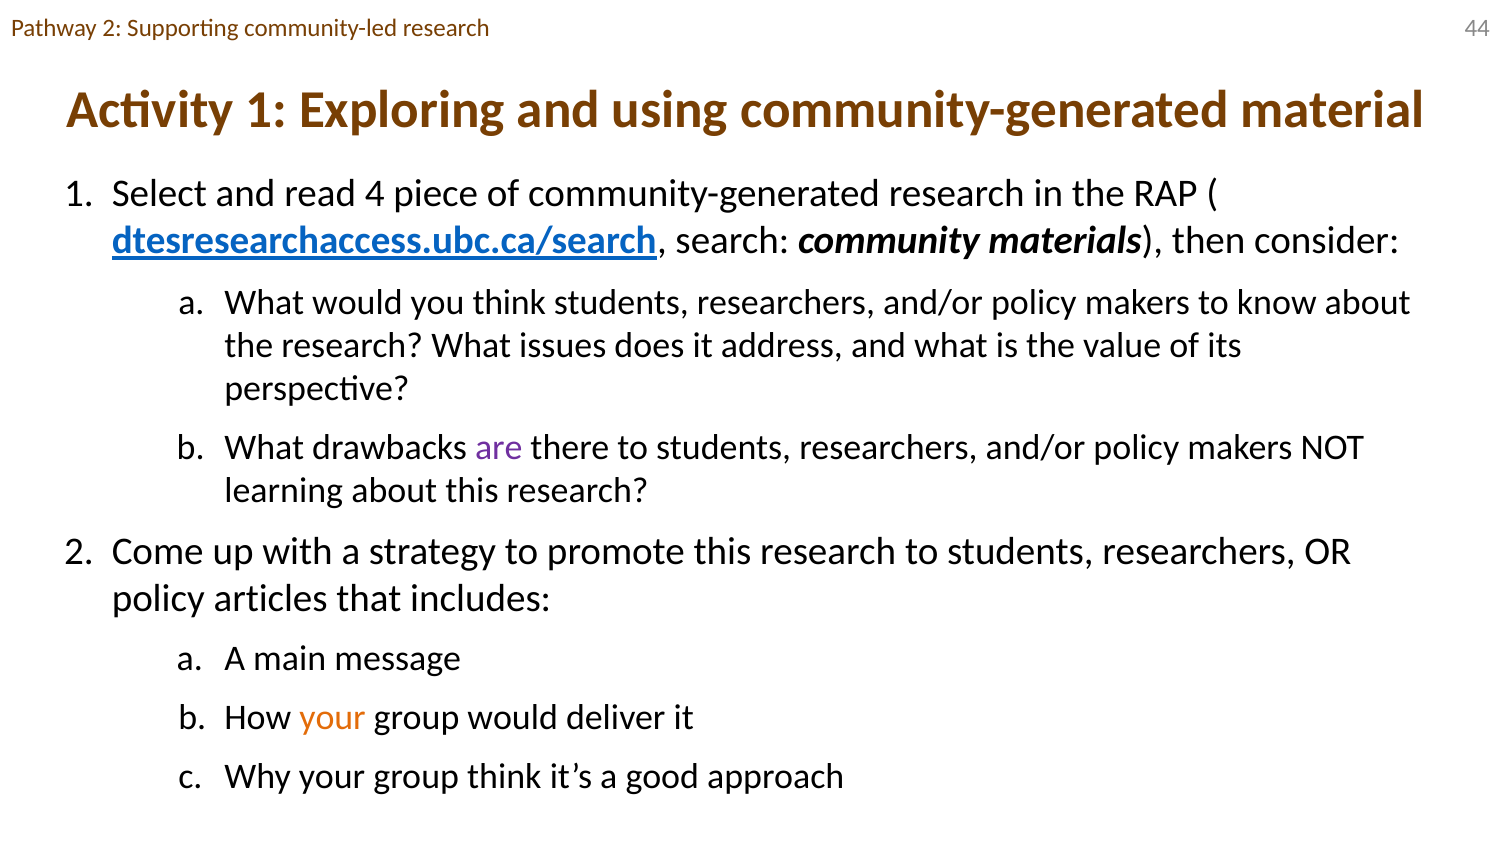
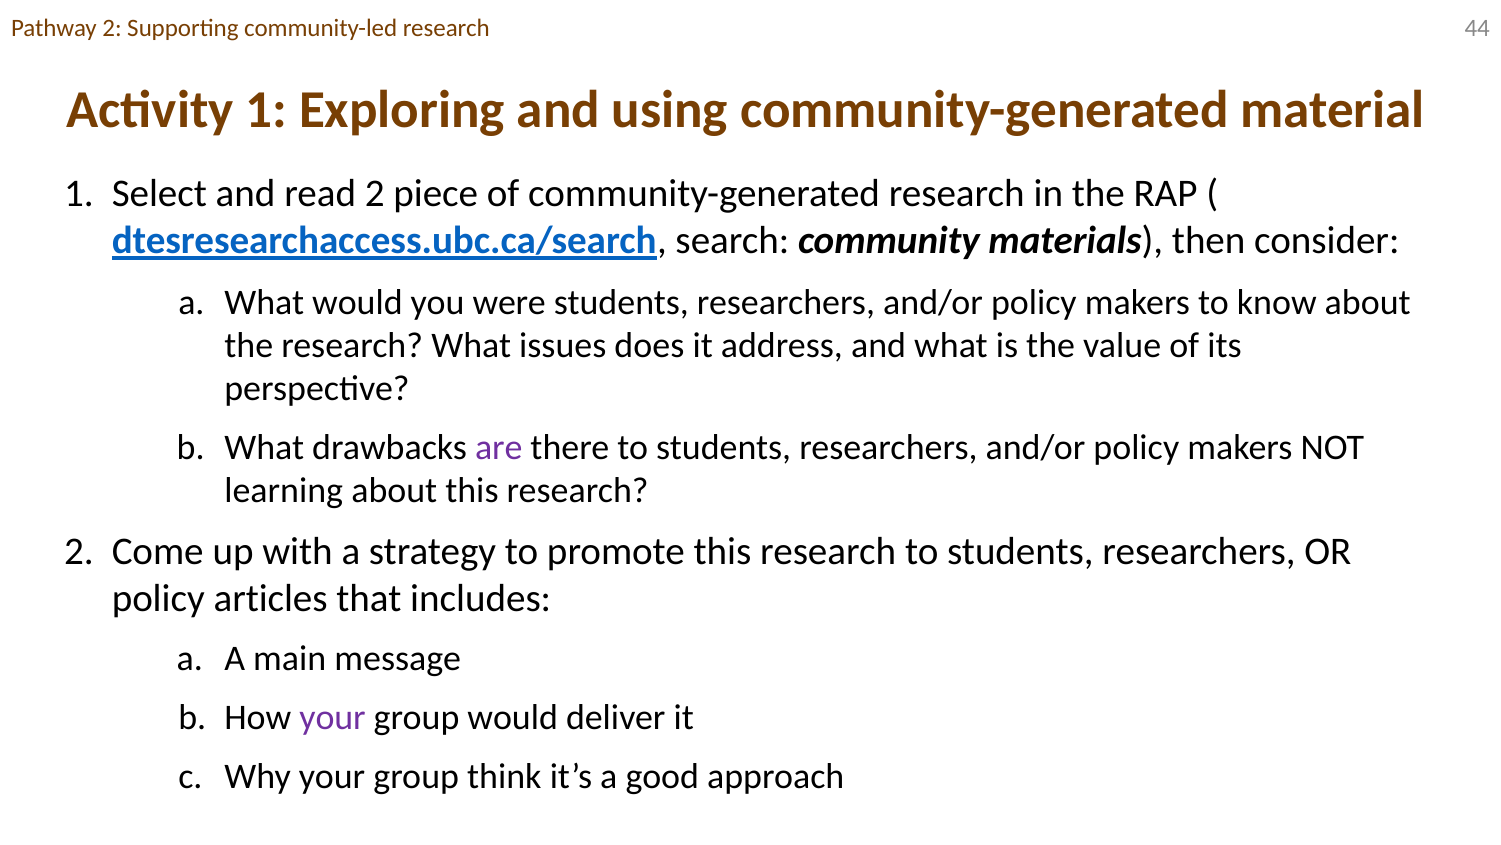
read 4: 4 -> 2 (375, 194)
you think: think -> were (509, 302)
your colour: orange -> purple (333, 717)
